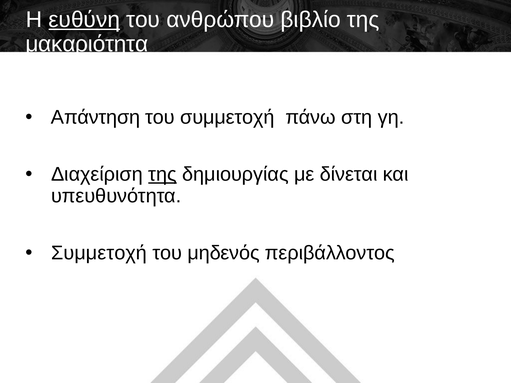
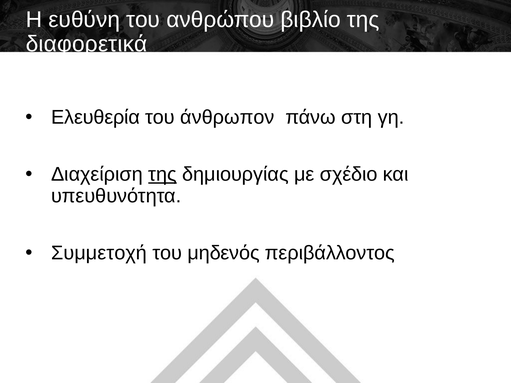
ευθύνη underline: present -> none (84, 20)
μακαριότητα: μακαριότητα -> διαφορετικά (87, 44)
Απάντηση: Απάντηση -> Ελευθερία (96, 117)
του συμμετοχή: συμμετοχή -> άνθρωπον (227, 117)
δίνεται: δίνεται -> σχέδιο (349, 175)
